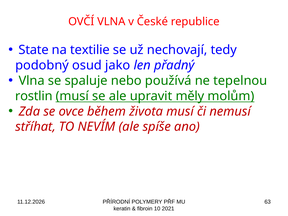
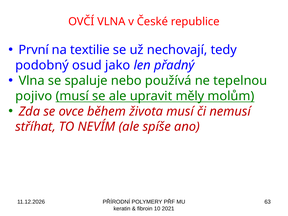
State: State -> První (34, 50)
rostlin: rostlin -> pojivo (34, 96)
